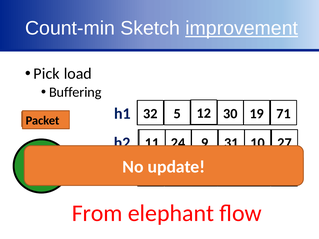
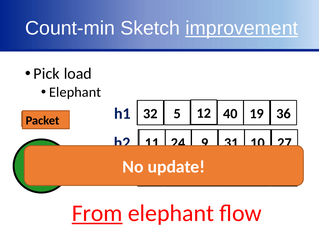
Buffering: Buffering -> Elephant (75, 92)
30: 30 -> 40 (230, 114)
19 71: 71 -> 36 (284, 114)
From underline: none -> present (97, 214)
